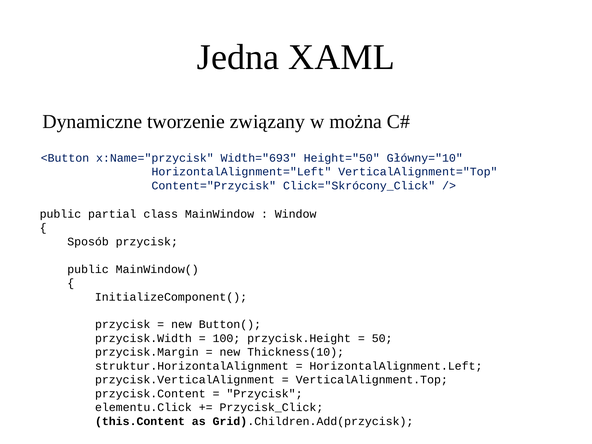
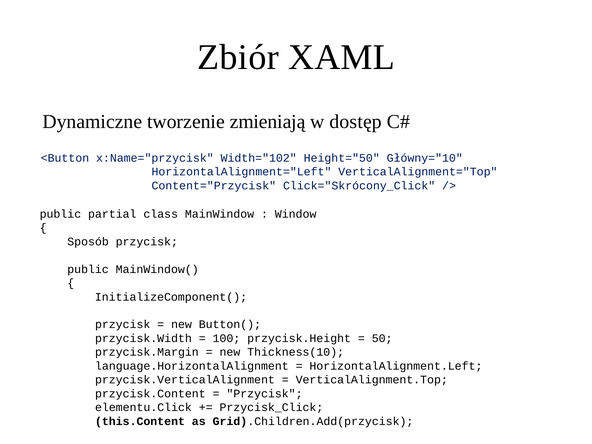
Jedna: Jedna -> Zbiór (238, 57)
związany: związany -> zmieniają (268, 122)
można: można -> dostęp (356, 122)
Width="693: Width="693 -> Width="102 (259, 158)
struktur.HorizontalAlignment: struktur.HorizontalAlignment -> language.HorizontalAlignment (192, 366)
